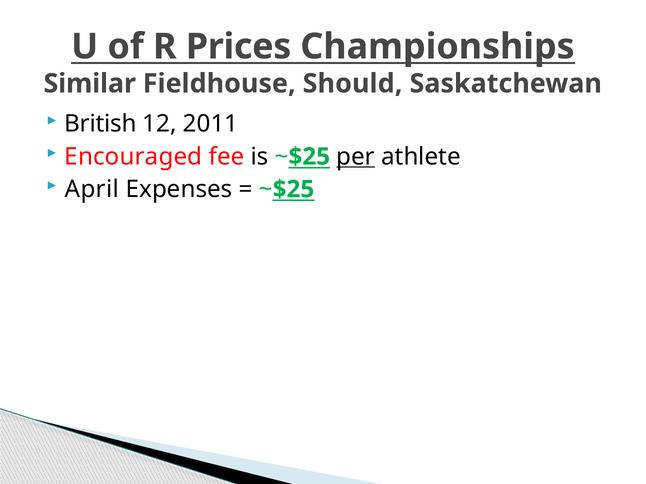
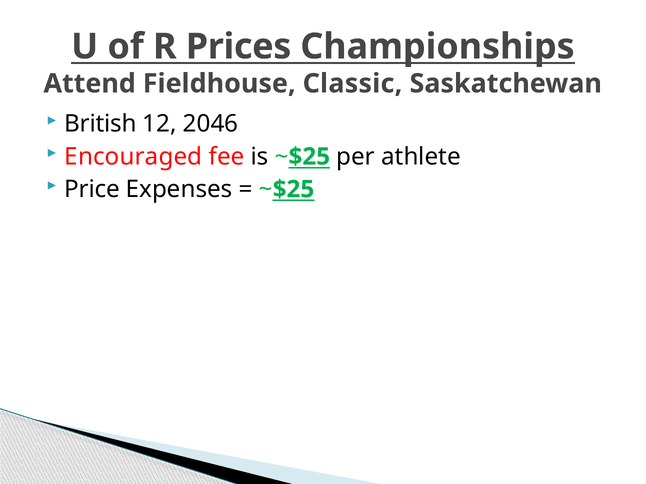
Similar: Similar -> Attend (90, 84)
Should: Should -> Classic (352, 84)
2011: 2011 -> 2046 (211, 124)
per underline: present -> none (356, 157)
April: April -> Price (92, 189)
